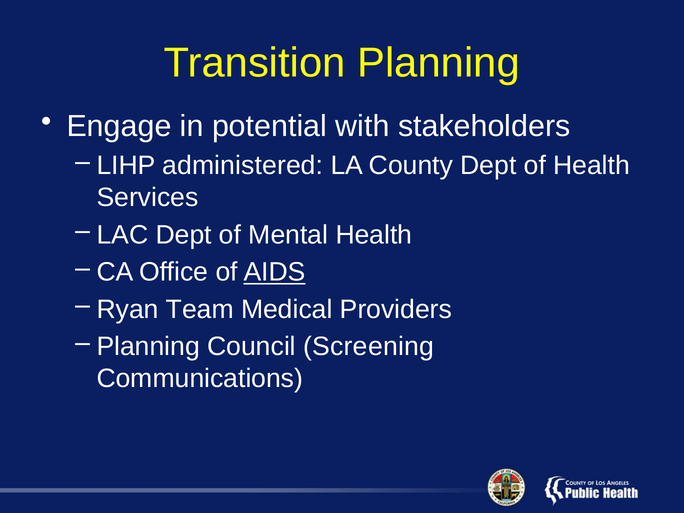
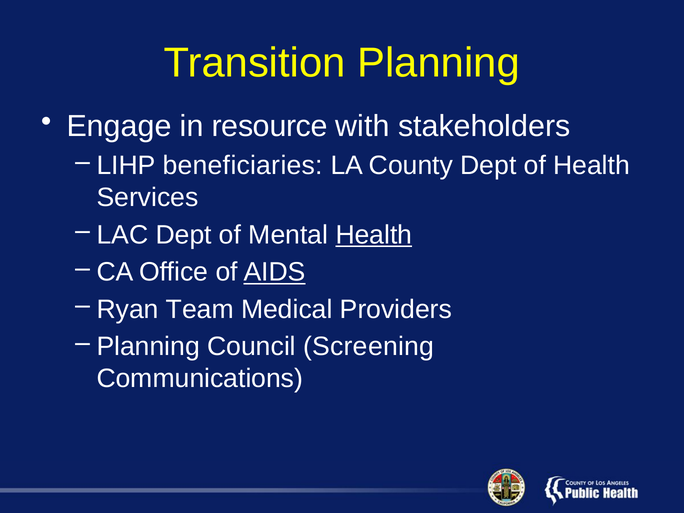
potential: potential -> resource (270, 126)
administered: administered -> beneficiaries (243, 166)
Health underline: none -> present (374, 235)
